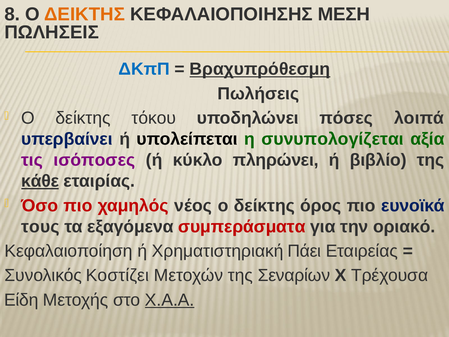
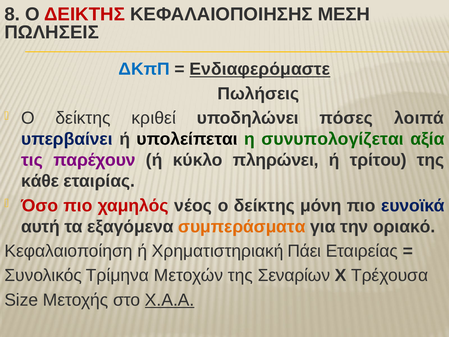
ΔΕΙΚΤΗΣ colour: orange -> red (85, 14)
Βραχυπρόθεσμη: Βραχυπρόθεσμη -> Ενδιαφερόμαστε (260, 69)
τόκου: τόκου -> κριθεί (154, 118)
ισόποσες: ισόποσες -> παρέχουν (94, 160)
βιβλίο: βιβλίο -> τρίτου (378, 160)
κάθε underline: present -> none (40, 181)
όρος: όρος -> μόνη (321, 205)
τους: τους -> αυτή (41, 226)
συμπεράσματα colour: red -> orange (242, 226)
Κοστίζει: Κοστίζει -> Τρίμηνα (117, 275)
Είδη: Είδη -> Size (21, 300)
